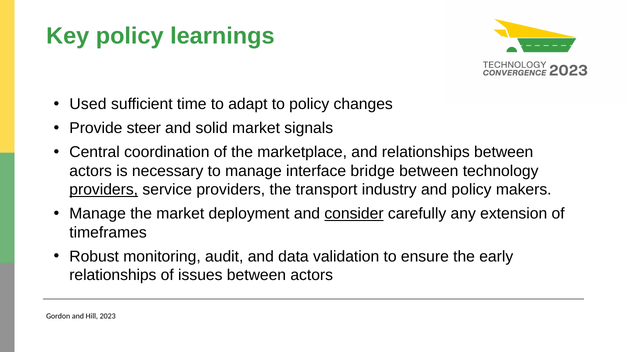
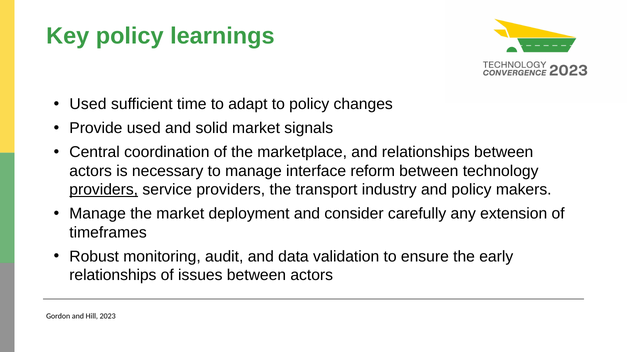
Provide steer: steer -> used (144, 128)
bridge: bridge -> reform (373, 171)
consider underline: present -> none (354, 214)
